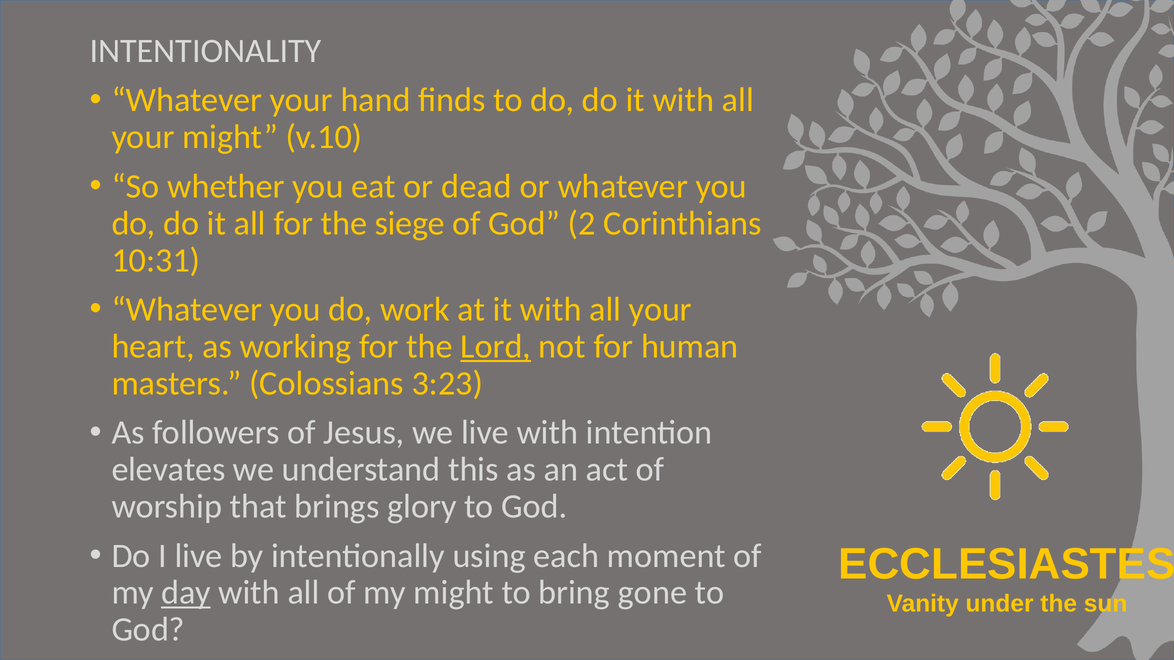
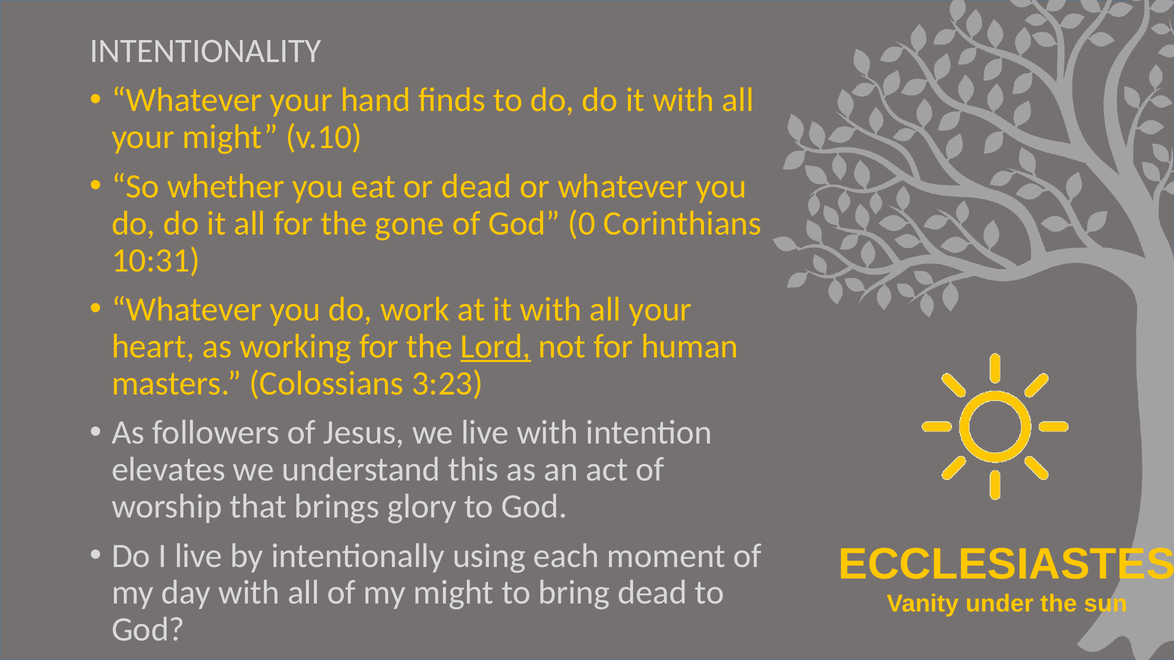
siege: siege -> gone (410, 223)
2: 2 -> 0 (582, 223)
day underline: present -> none (186, 593)
bring gone: gone -> dead (652, 593)
